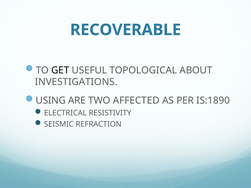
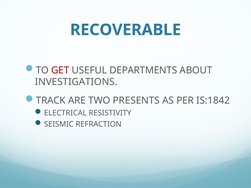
GET colour: black -> red (60, 70)
TOPOLOGICAL: TOPOLOGICAL -> DEPARTMENTS (143, 70)
USING: USING -> TRACK (51, 101)
AFFECTED: AFFECTED -> PRESENTS (136, 101)
IS:1890: IS:1890 -> IS:1842 (213, 101)
